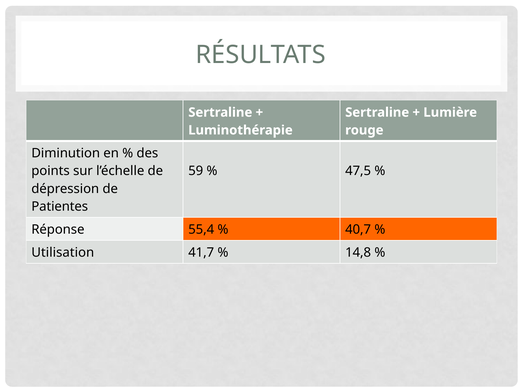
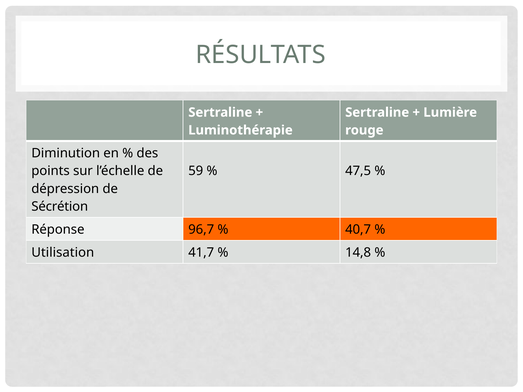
Patientes: Patientes -> Sécrétion (60, 207)
55,4: 55,4 -> 96,7 (201, 230)
